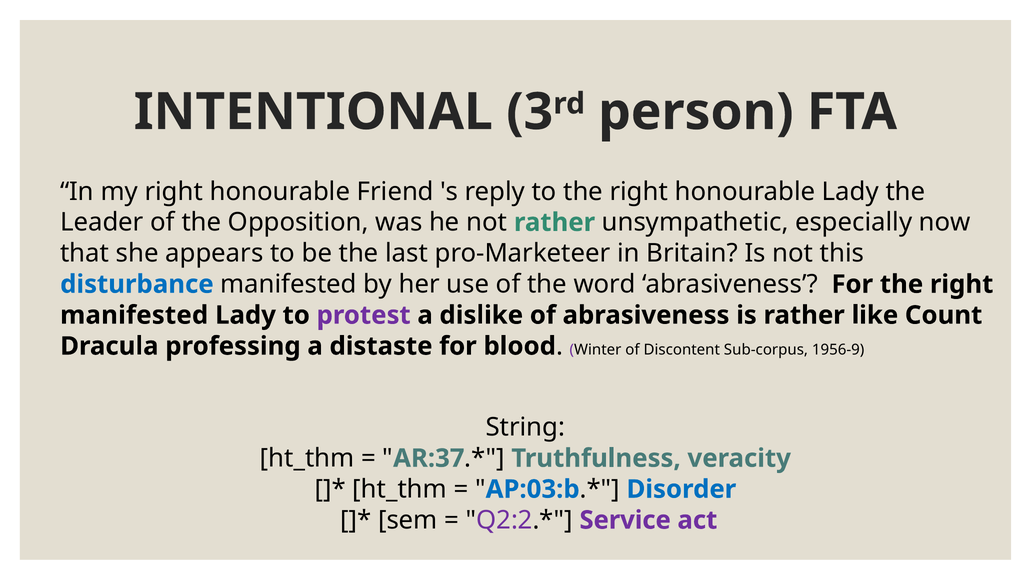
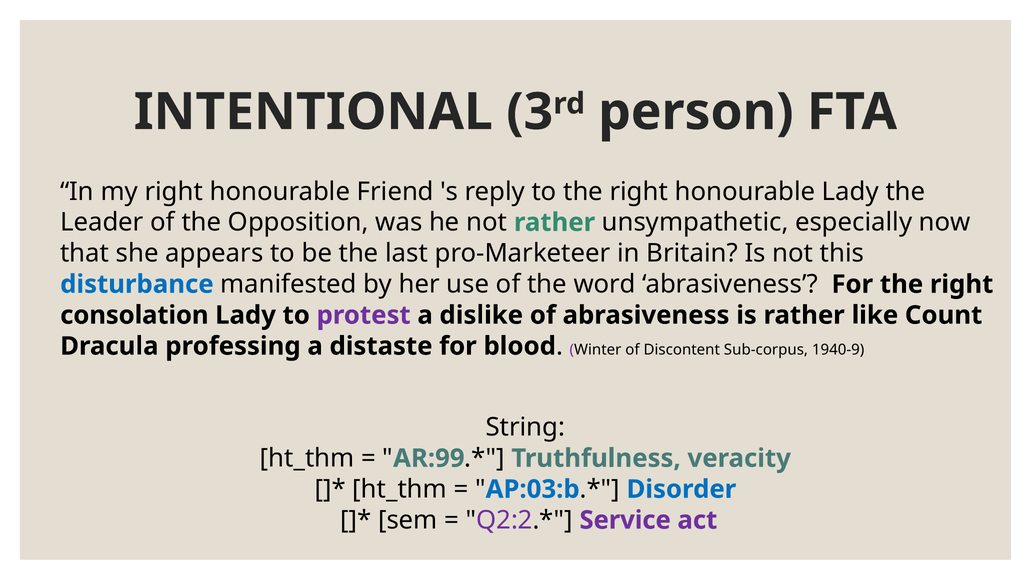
manifested: manifested -> consolation (134, 315)
1956-9: 1956-9 -> 1940-9 (838, 350)
AR:37: AR:37 -> AR:99 (429, 458)
